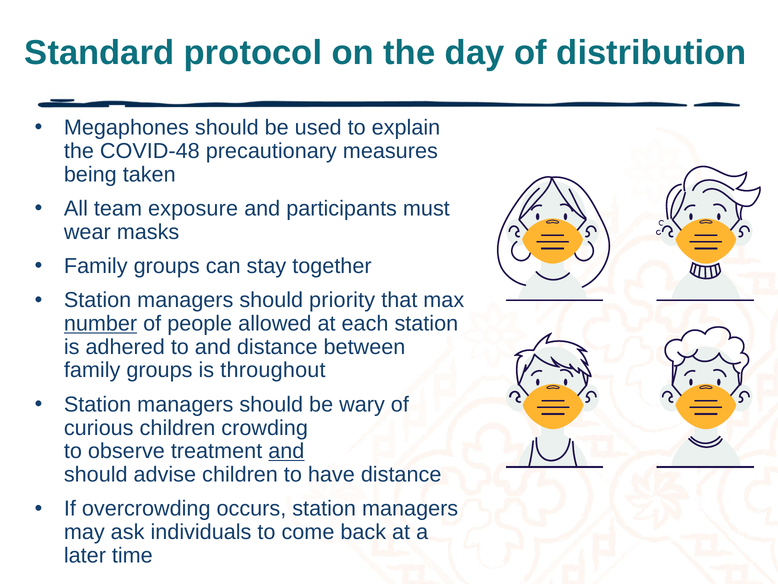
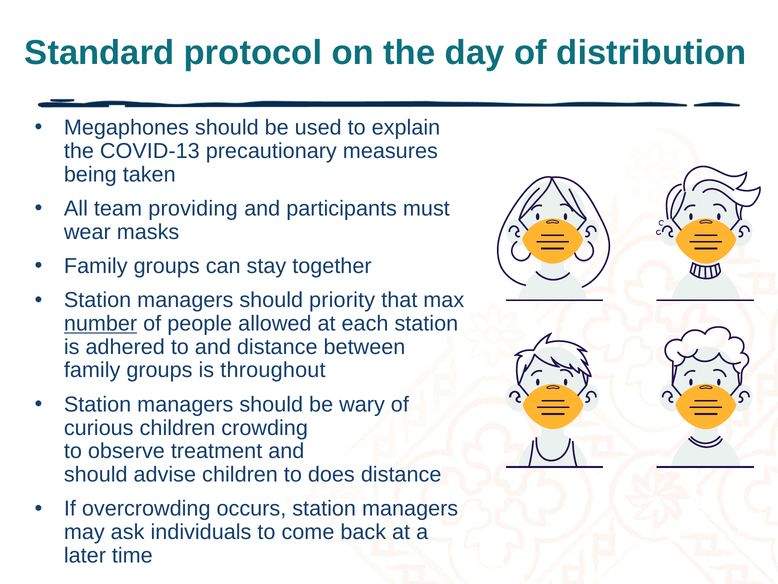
COVID-48: COVID-48 -> COVID-13 (150, 151)
exposure: exposure -> providing (193, 208)
and underline: present -> none (286, 451)
have: have -> does (331, 474)
